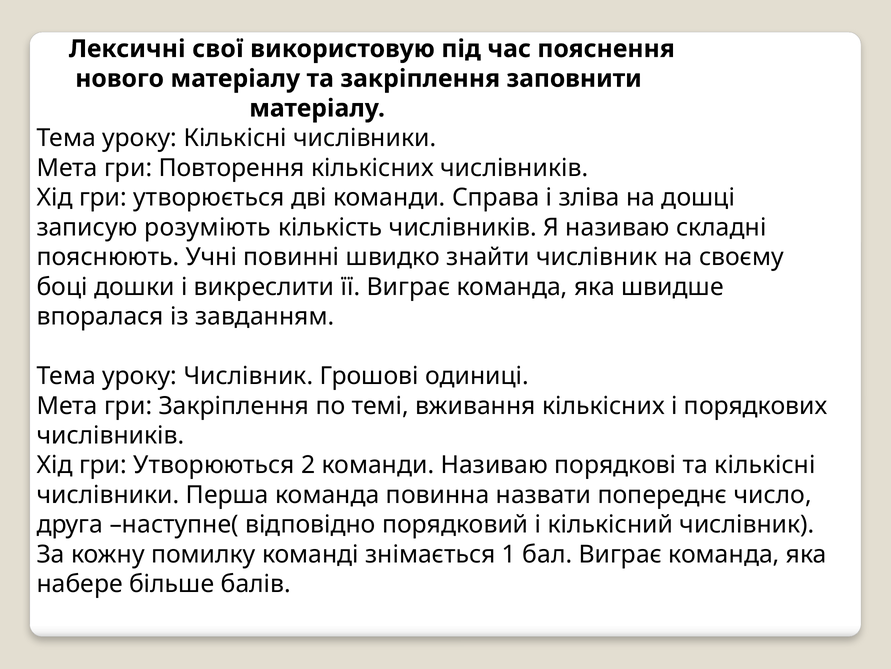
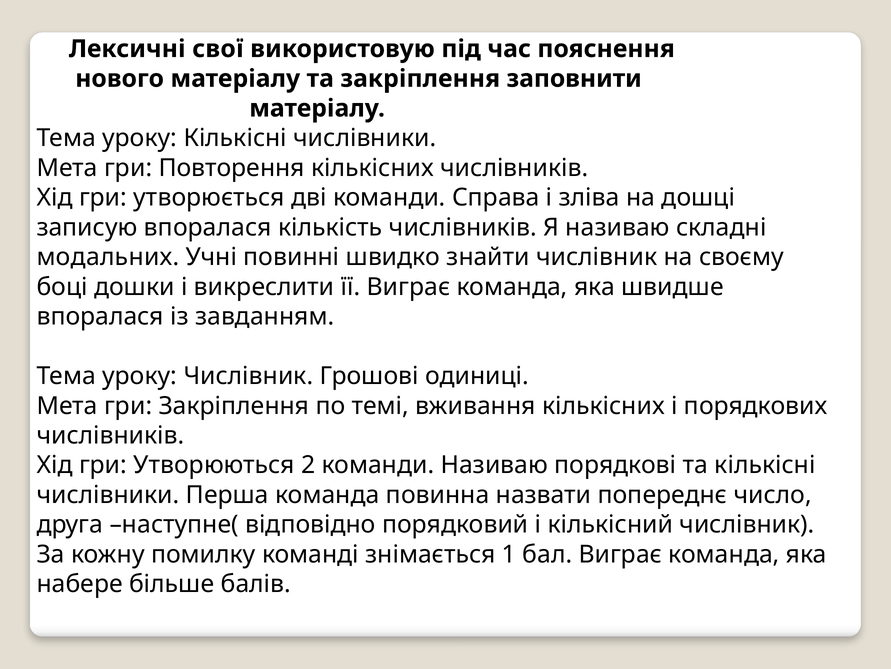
записую розуміють: розуміють -> впоралася (208, 227)
пояснюють: пояснюють -> модальних (108, 257)
